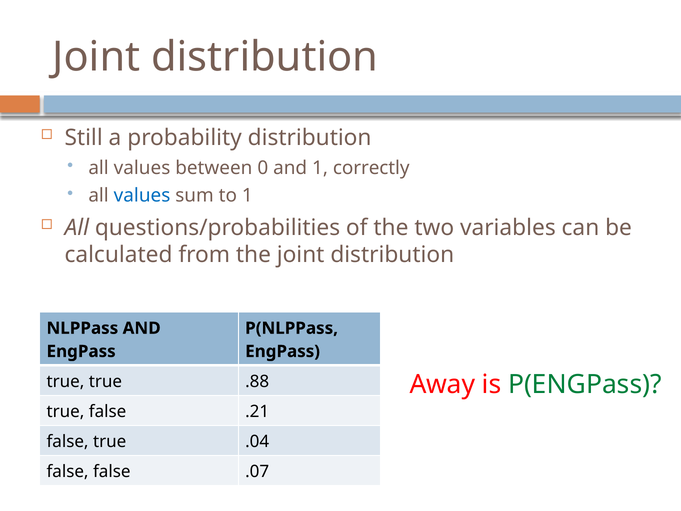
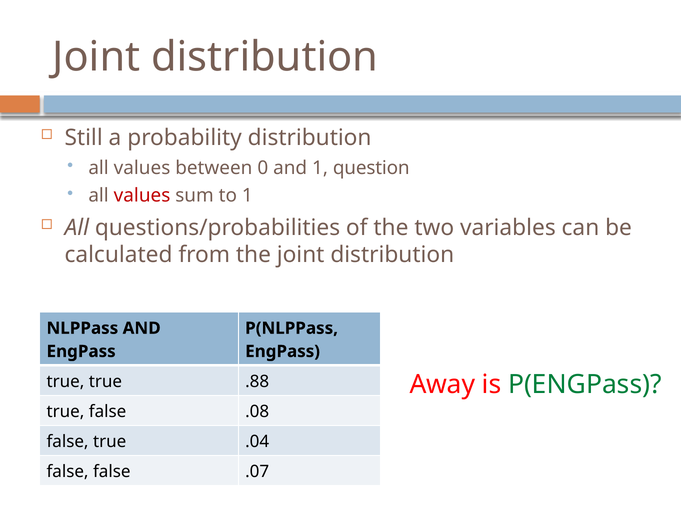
correctly: correctly -> question (371, 168)
values colour: blue -> red (142, 196)
.21: .21 -> .08 (257, 411)
